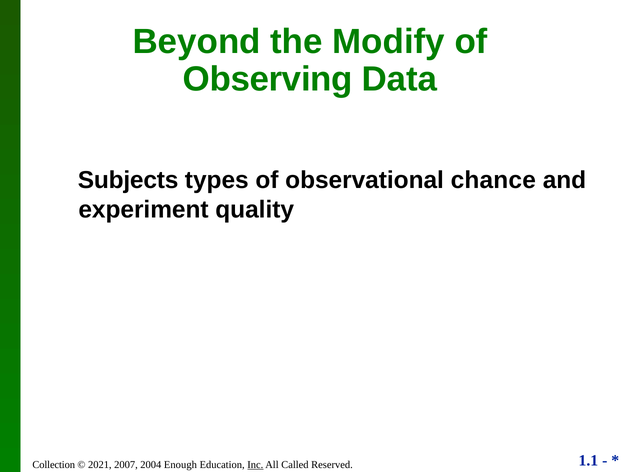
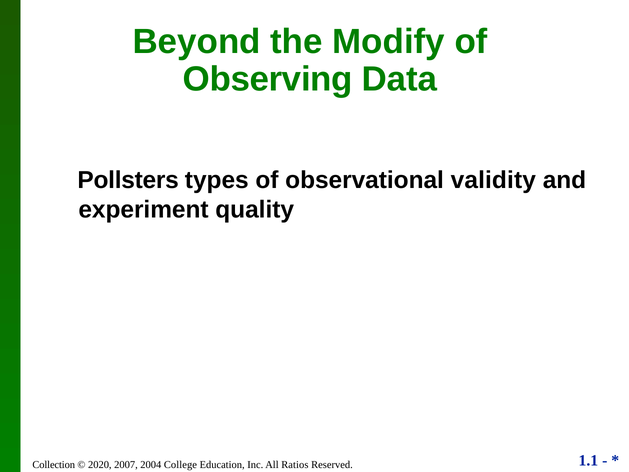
Subjects: Subjects -> Pollsters (128, 180)
chance: chance -> validity (493, 180)
2021: 2021 -> 2020 (100, 465)
Enough: Enough -> College (180, 465)
Inc underline: present -> none (255, 465)
Called: Called -> Ratios (295, 465)
